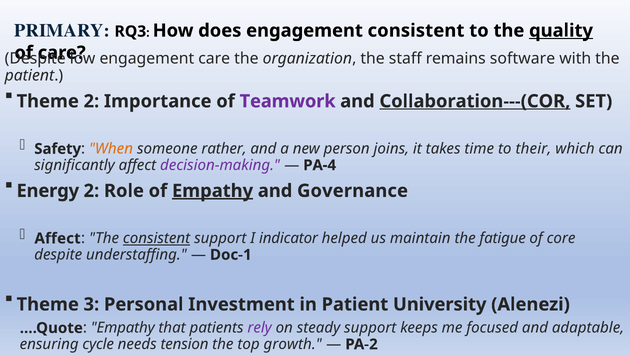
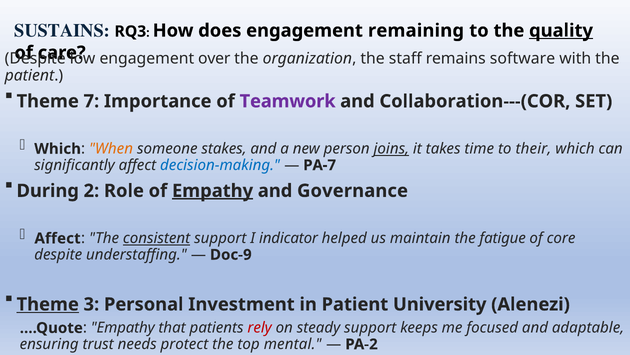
PRIMARY: PRIMARY -> SUSTAINS (62, 31)
engagement consistent: consistent -> remaining (416, 31)
engagement care: care -> over (214, 58)
Theme 2: 2 -> 7 (91, 101)
Collaboration---(COR underline: present -> none (475, 101)
Safety: Safety -> Which (58, 149)
rather: rather -> stakes (224, 149)
joins underline: none -> present (391, 149)
decision-making colour: purple -> blue (220, 165)
PA-4: PA-4 -> PA-7 (320, 165)
Energy: Energy -> During (48, 190)
Doc-1: Doc-1 -> Doc-9 (231, 254)
Theme underline: none -> present (48, 304)
rely colour: purple -> red (260, 327)
cycle: cycle -> trust (98, 344)
tension: tension -> protect (184, 344)
growth: growth -> mental (293, 344)
